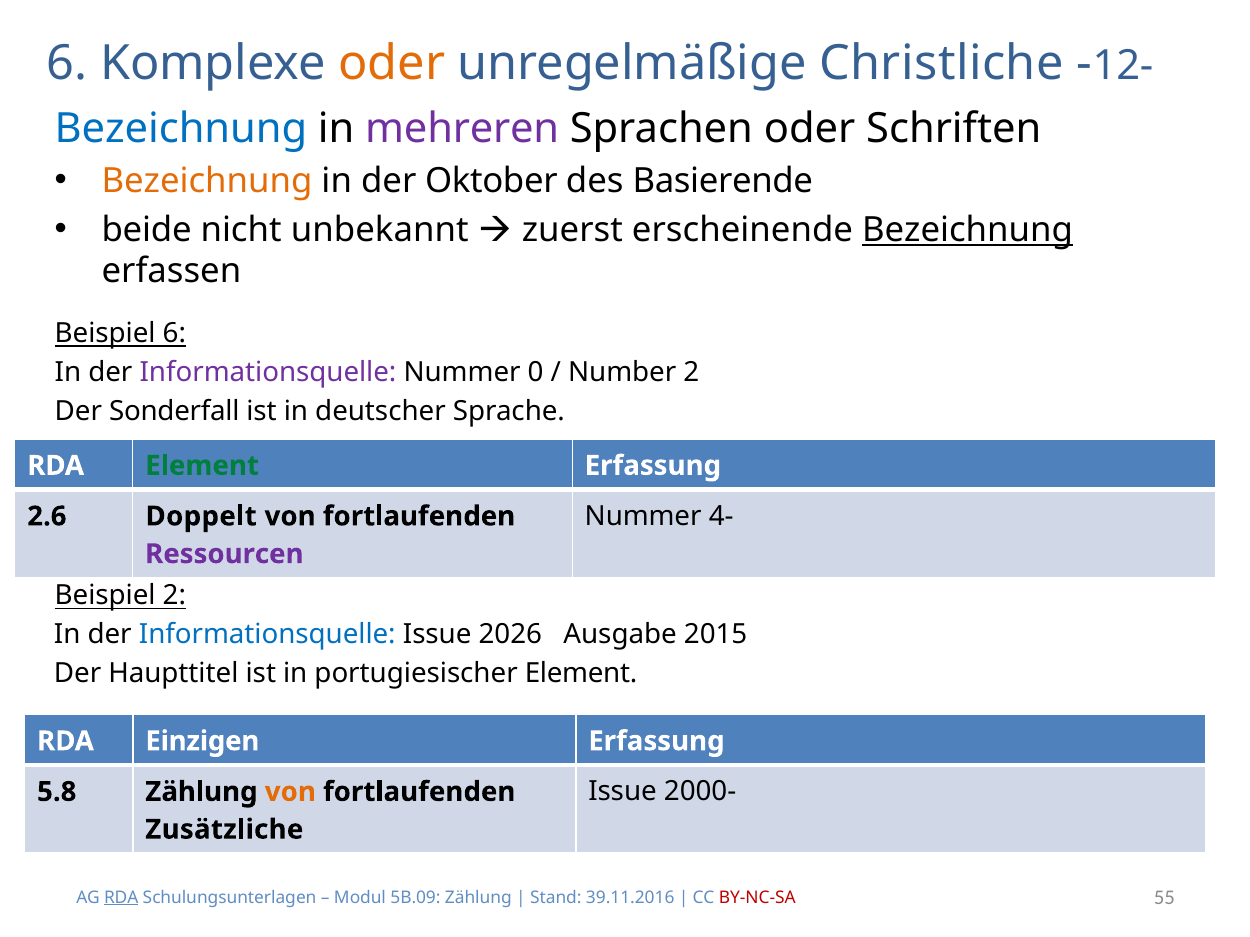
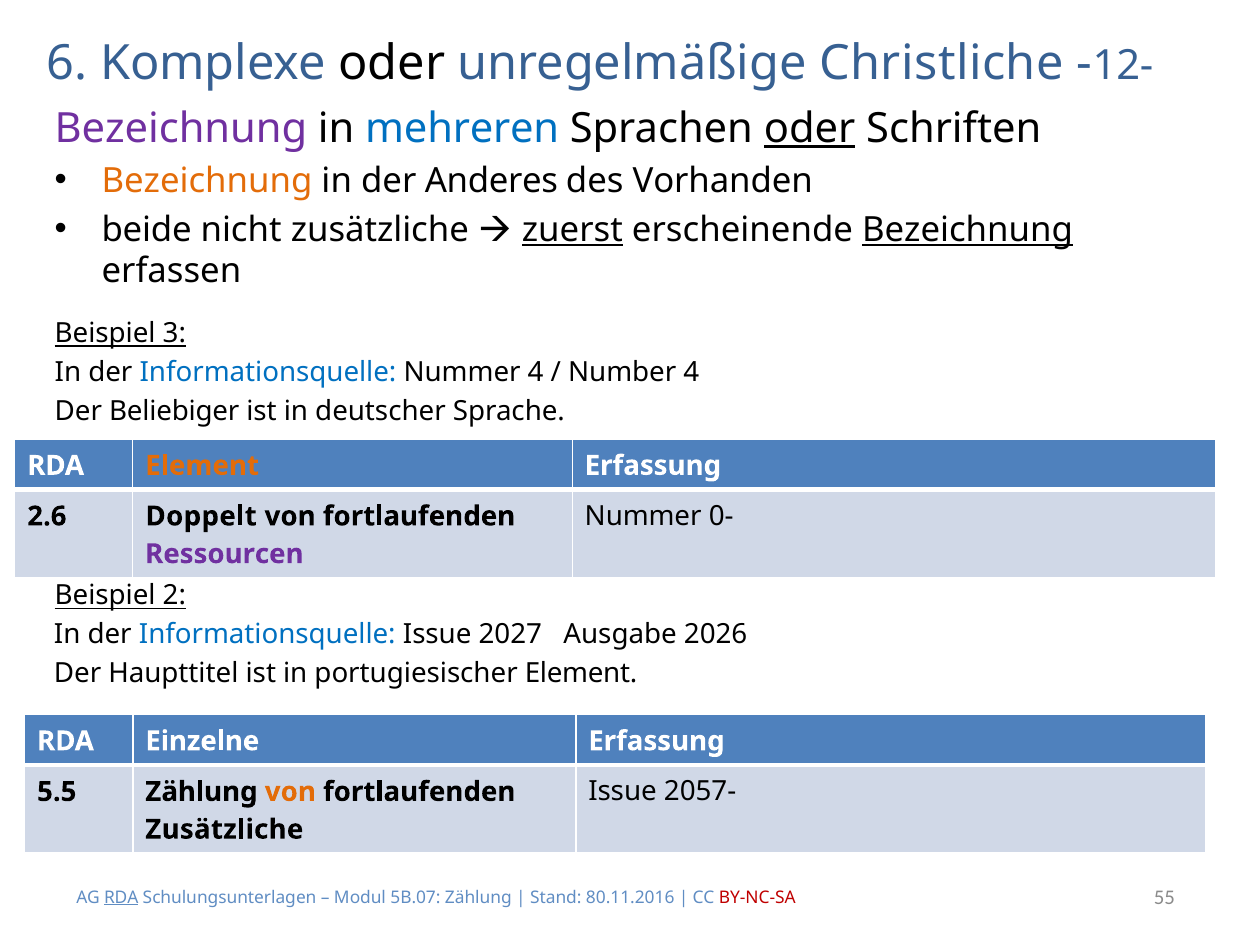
oder colour: orange -> black (392, 64)
Bezeichnung colour: blue -> purple (181, 129)
mehreren colour: purple -> blue (462, 129)
oder underline: none -> present (810, 129)
Oktober: Oktober -> Anderes (491, 181)
Basierende: Basierende -> Vorhanden (723, 181)
nicht unbekannt: unbekannt -> zusätzliche (380, 230)
zuerst underline: none -> present (572, 230)
Beispiel 6: 6 -> 3 (174, 333)
Informationsquelle colour: purple -> blue (268, 372)
Nummer 0: 0 -> 4 (536, 372)
Number 2: 2 -> 4 (691, 372)
Sonderfall: Sonderfall -> Beliebiger (174, 411)
Element colour: green -> orange (202, 466)
4-: 4- -> 0- (721, 517)
2026: 2026 -> 2027 (510, 635)
2015: 2015 -> 2026 (716, 635)
Einzigen: Einzigen -> Einzelne (202, 742)
2000-: 2000- -> 2057- (700, 792)
5.8: 5.8 -> 5.5 (57, 792)
5B.09: 5B.09 -> 5B.07 (415, 898)
39.11.2016: 39.11.2016 -> 80.11.2016 (630, 898)
